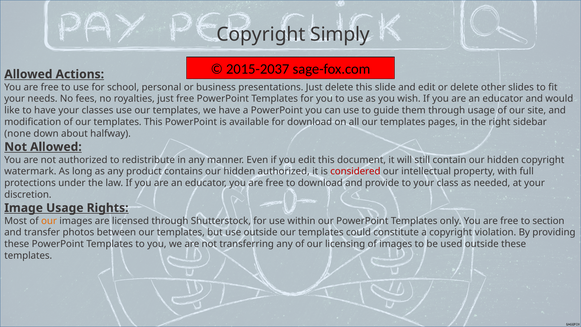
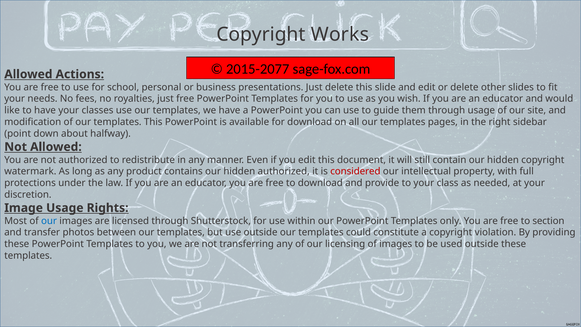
Simply: Simply -> Works (340, 34)
2015-2037: 2015-2037 -> 2015-2077 (258, 69)
none: none -> point (18, 134)
our colour: orange -> blue (49, 221)
